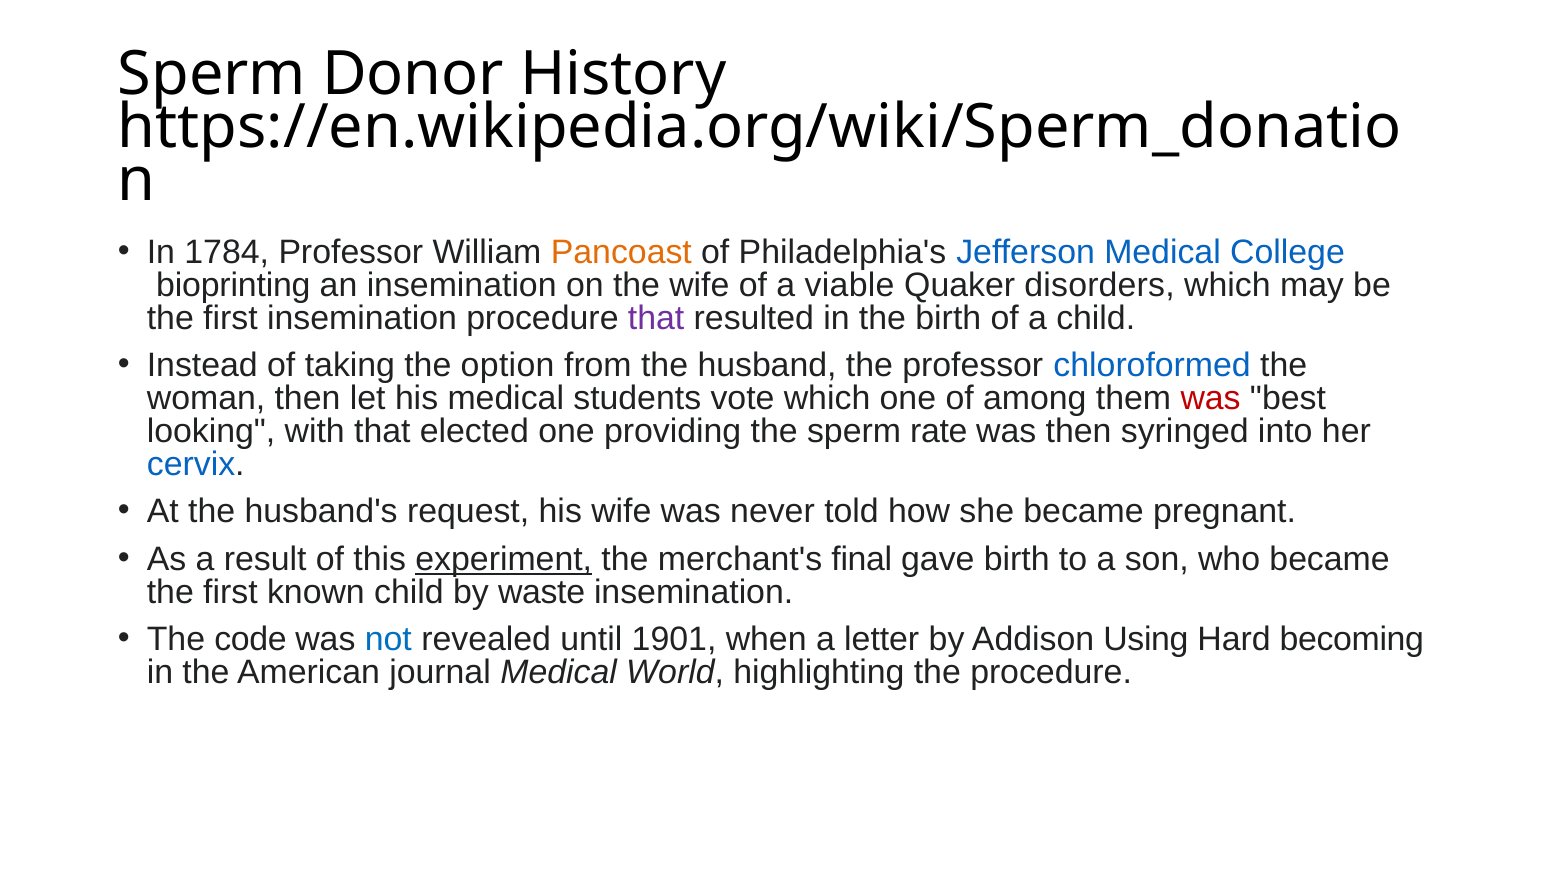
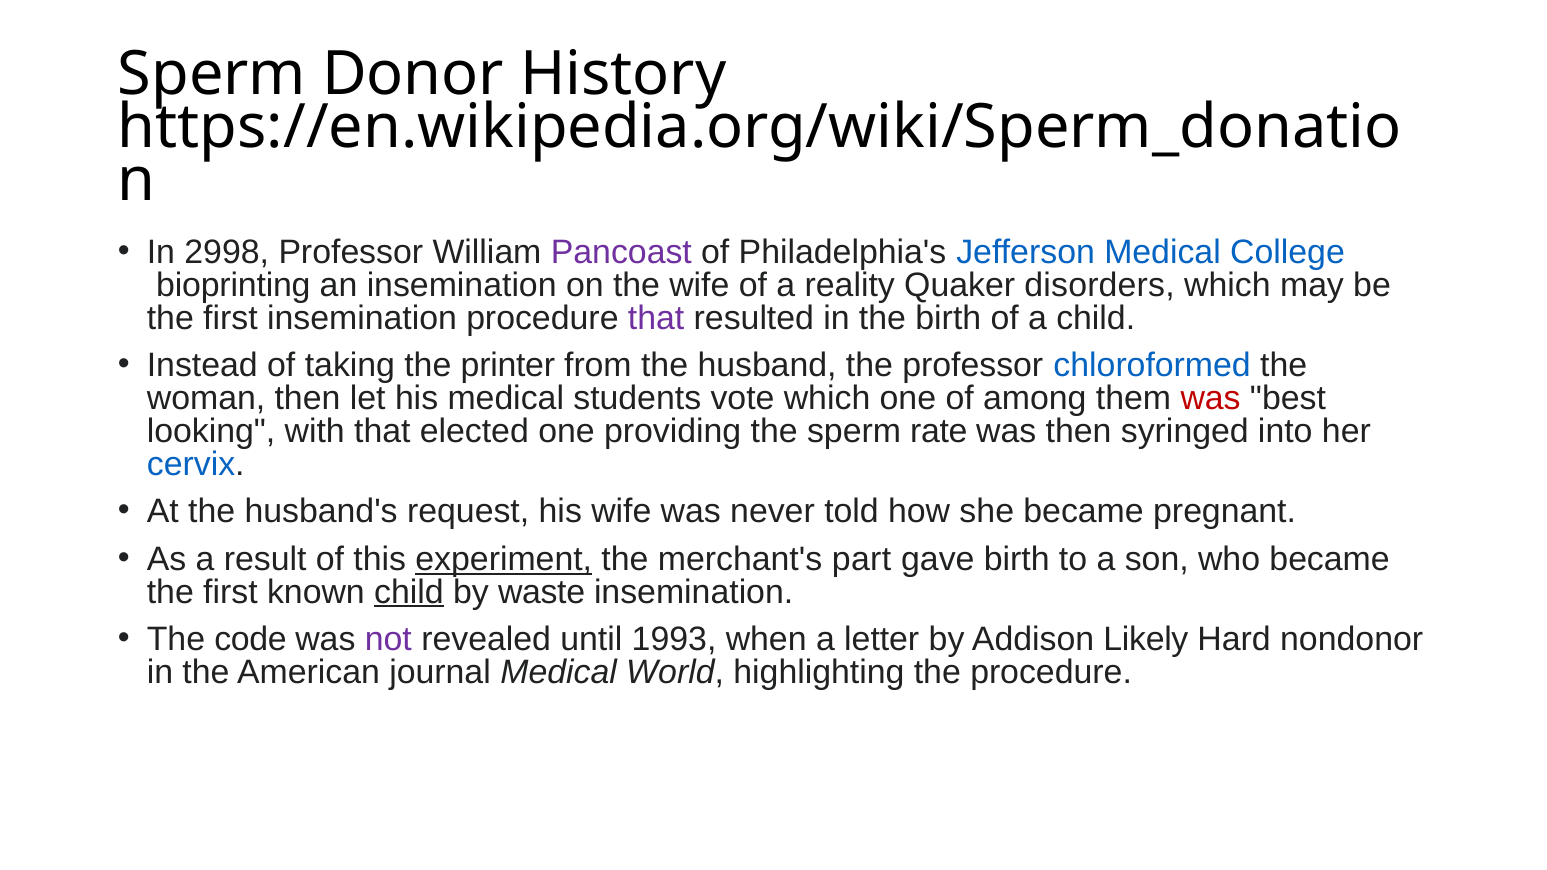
1784: 1784 -> 2998 (227, 253)
Pancoast colour: orange -> purple (621, 253)
viable: viable -> reality (850, 285)
option: option -> printer (508, 366)
final: final -> part (862, 559)
child underline: none -> present (409, 592)
not colour: blue -> purple (388, 639)
1901: 1901 -> 1993 (674, 639)
Using: Using -> Likely (1146, 639)
becoming: becoming -> nondonor (1352, 639)
